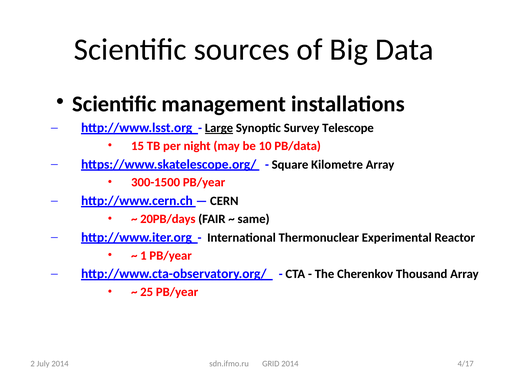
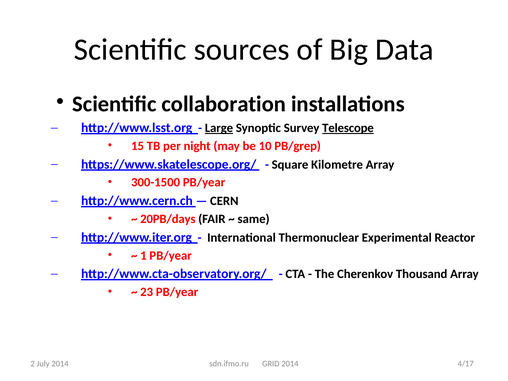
management: management -> collaboration (224, 104)
Telescope underline: none -> present (348, 128)
PB/data: PB/data -> PB/grep (298, 146)
25: 25 -> 23 (147, 292)
